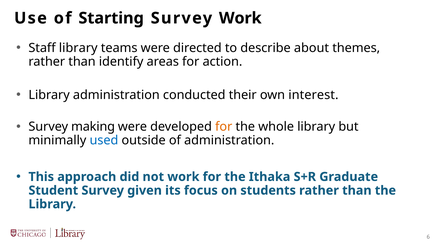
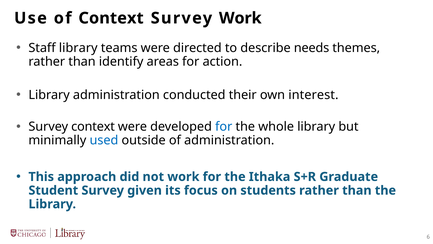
of Starting: Starting -> Context (111, 18)
about: about -> needs (312, 48)
Survey making: making -> context (93, 127)
for colour: orange -> blue (224, 127)
